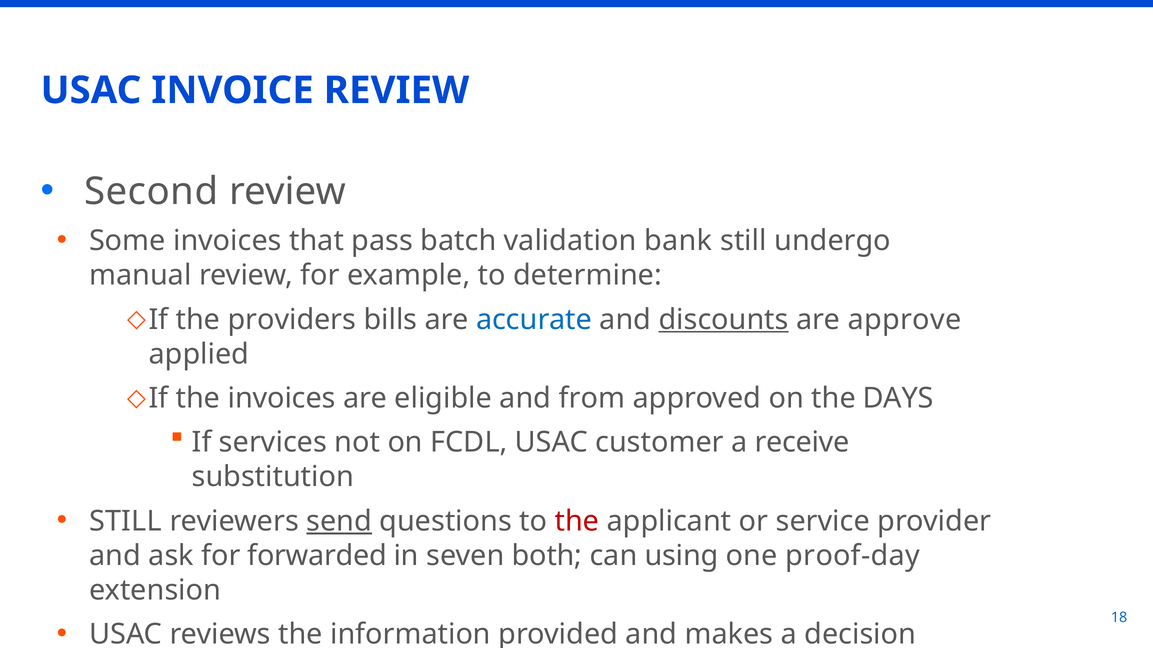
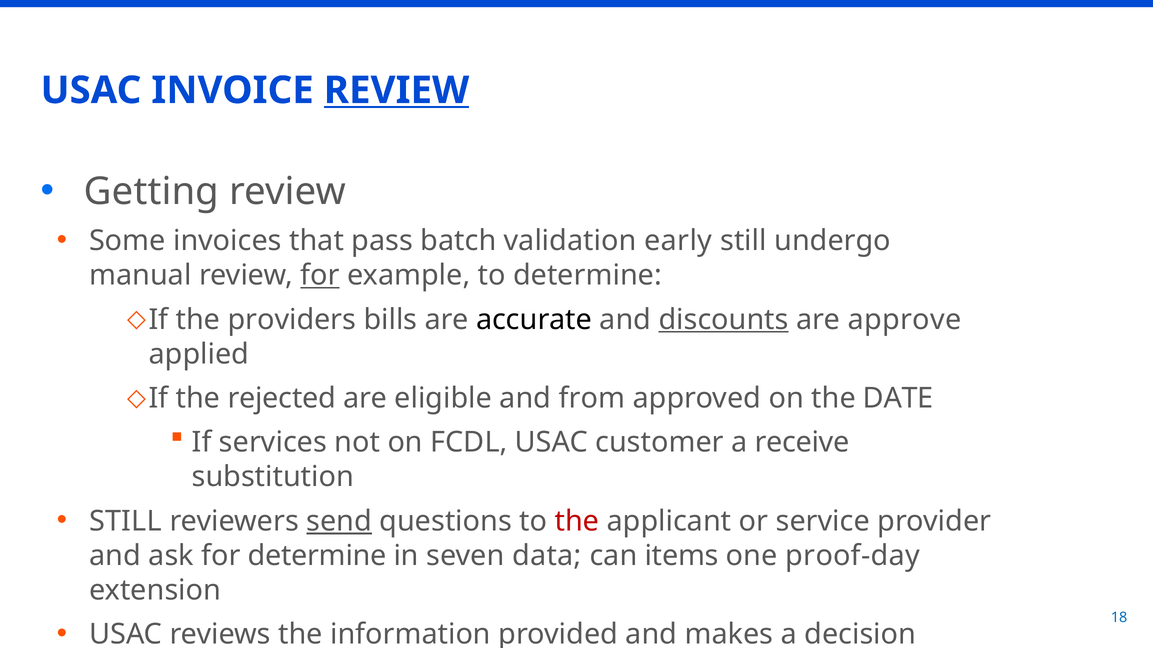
REVIEW underline: none -> present (397, 90)
Second: Second -> Getting (151, 192)
bank: bank -> early (678, 241)
for underline: none -> present (320, 276)
accurate colour: blue -> black (534, 320)
the invoices: invoices -> rejected (282, 399)
DAYS: DAYS -> DATE (898, 399)
for forwarded: forwarded -> determine (317, 556)
both: both -> data (547, 556)
using: using -> items (682, 556)
